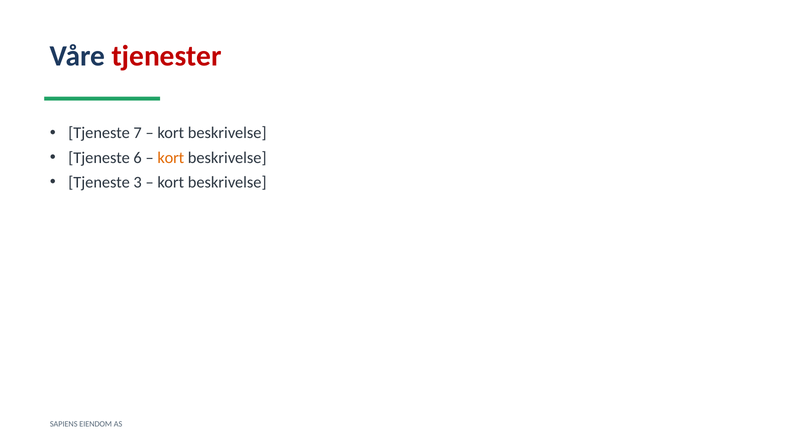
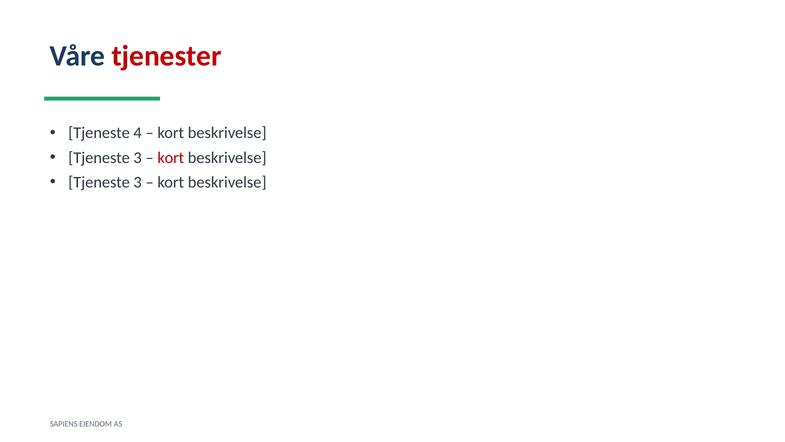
7: 7 -> 4 (138, 133)
6: 6 -> 3 (138, 158)
kort colour: orange -> red (171, 158)
